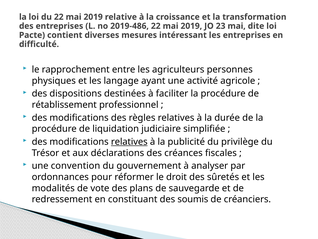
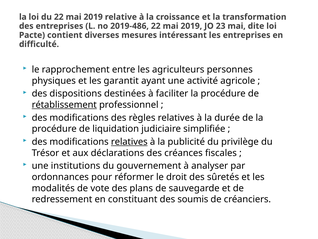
langage: langage -> garantit (121, 81)
rétablissement underline: none -> present (64, 105)
convention: convention -> institutions (76, 166)
